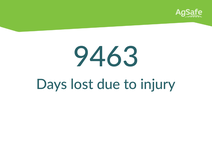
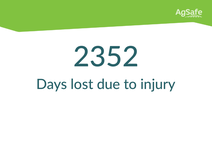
9463: 9463 -> 2352 (106, 57)
